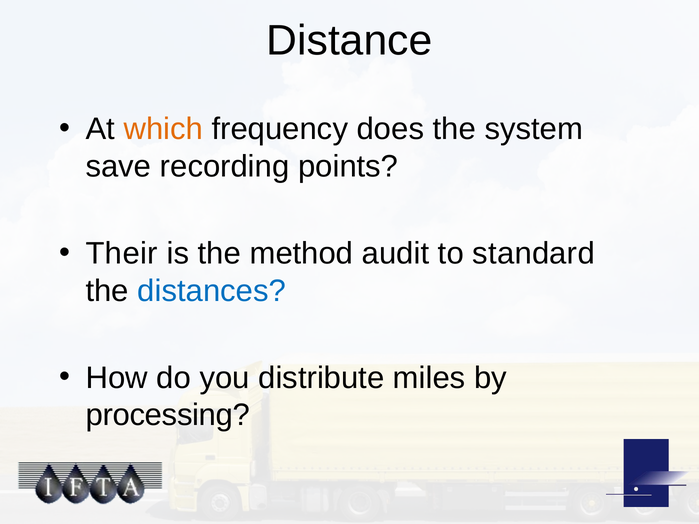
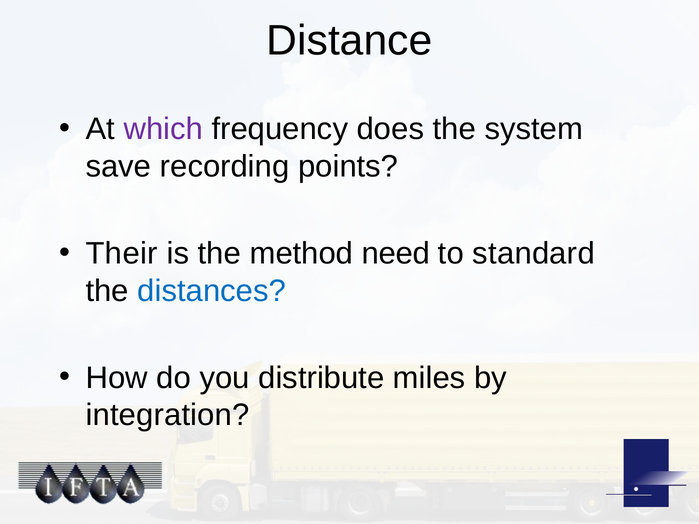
which colour: orange -> purple (163, 129)
audit: audit -> need (396, 254)
processing: processing -> integration (168, 415)
